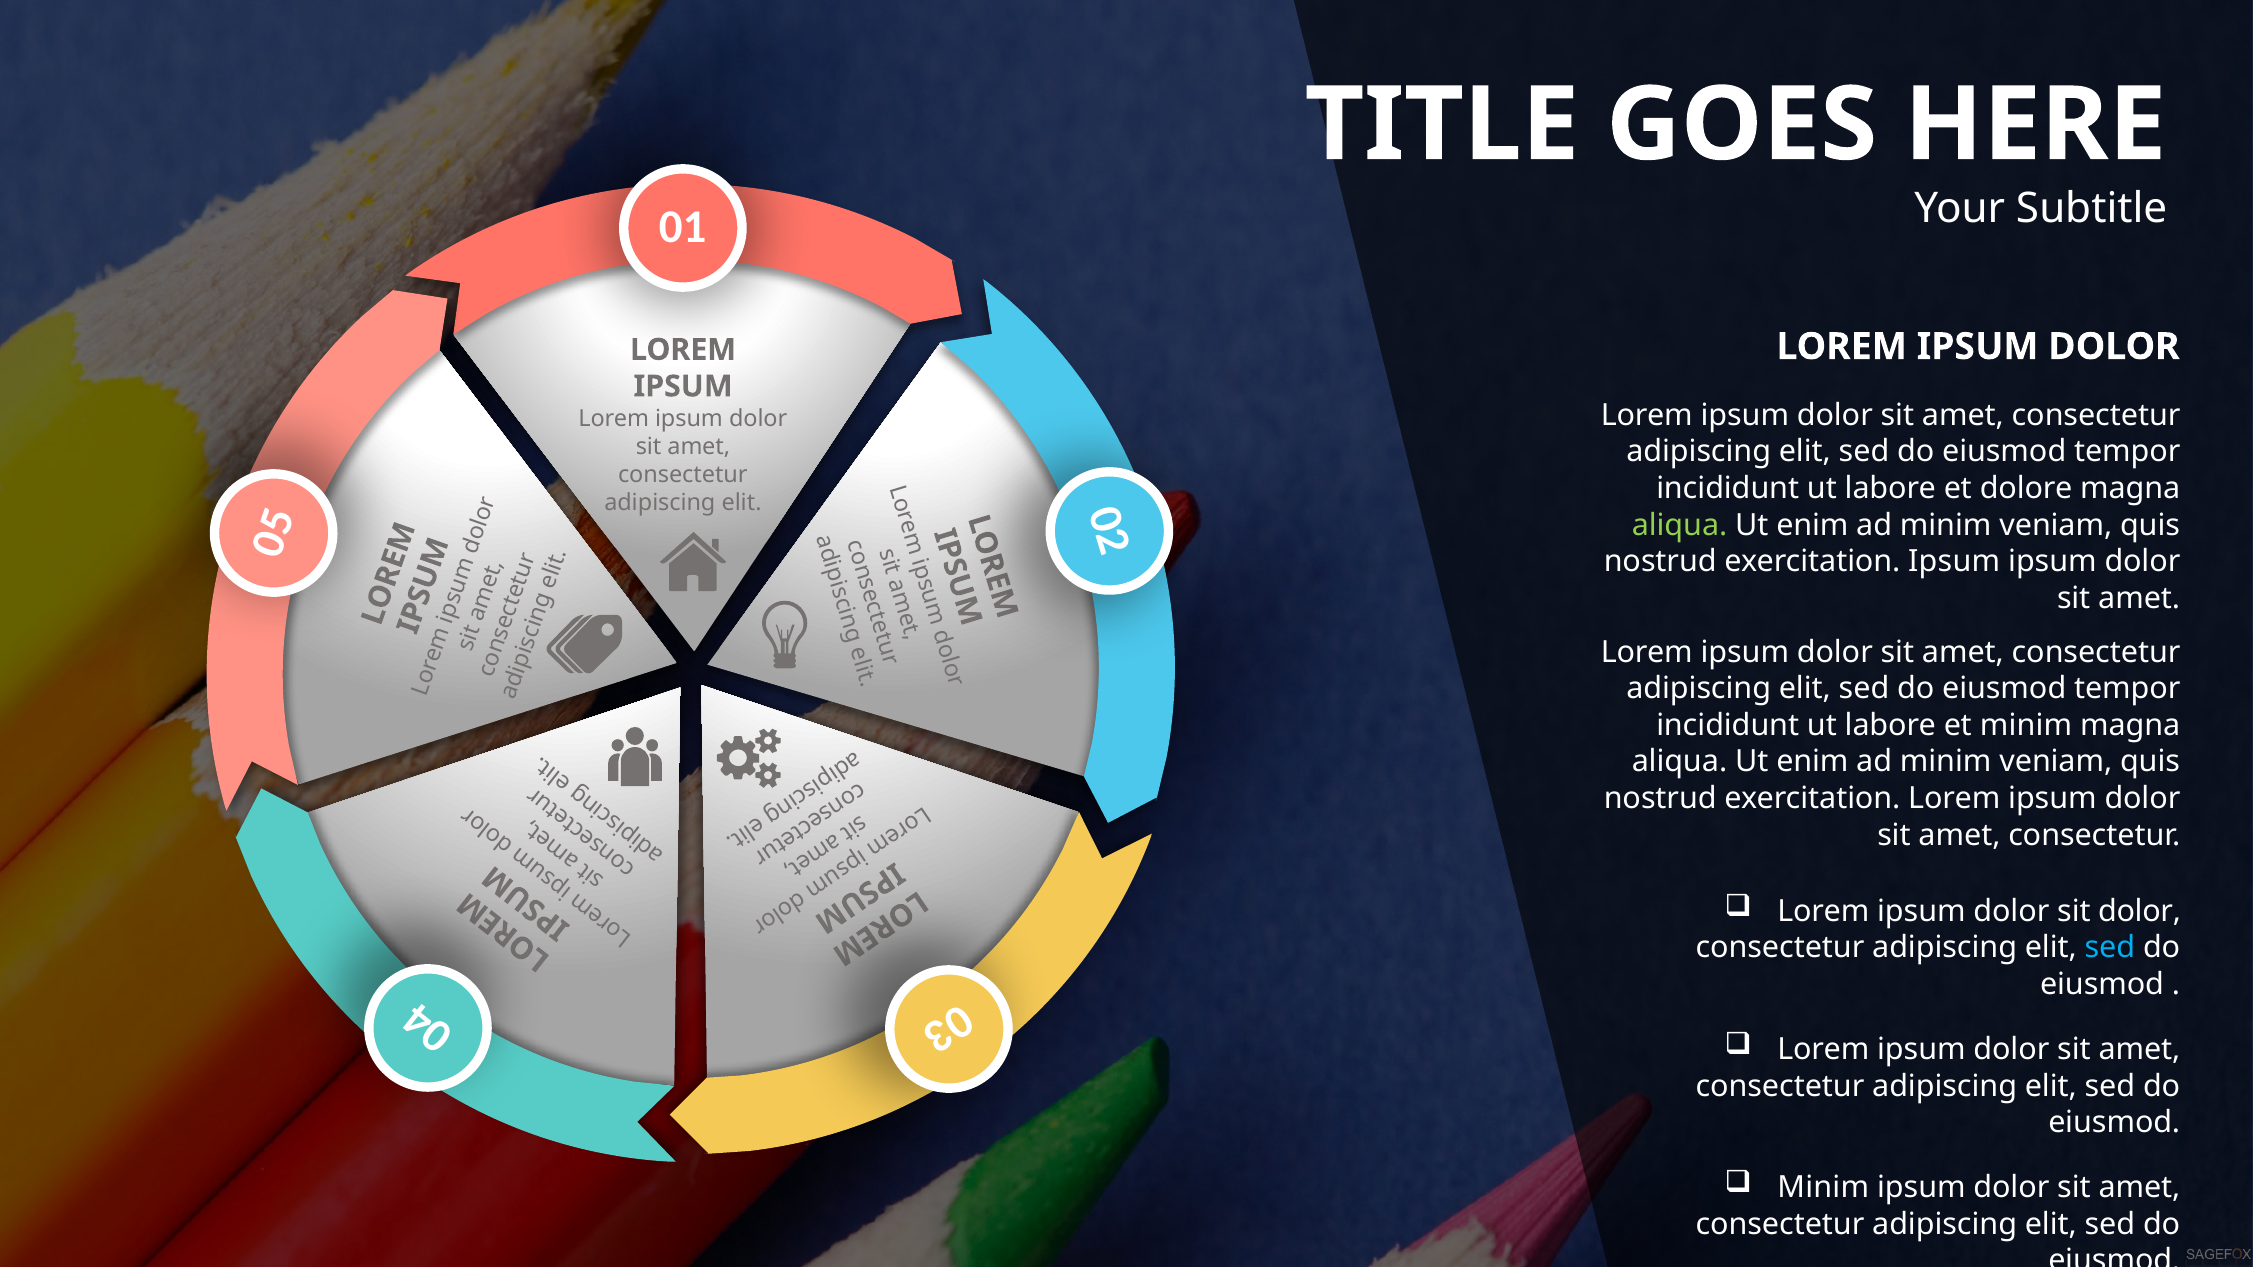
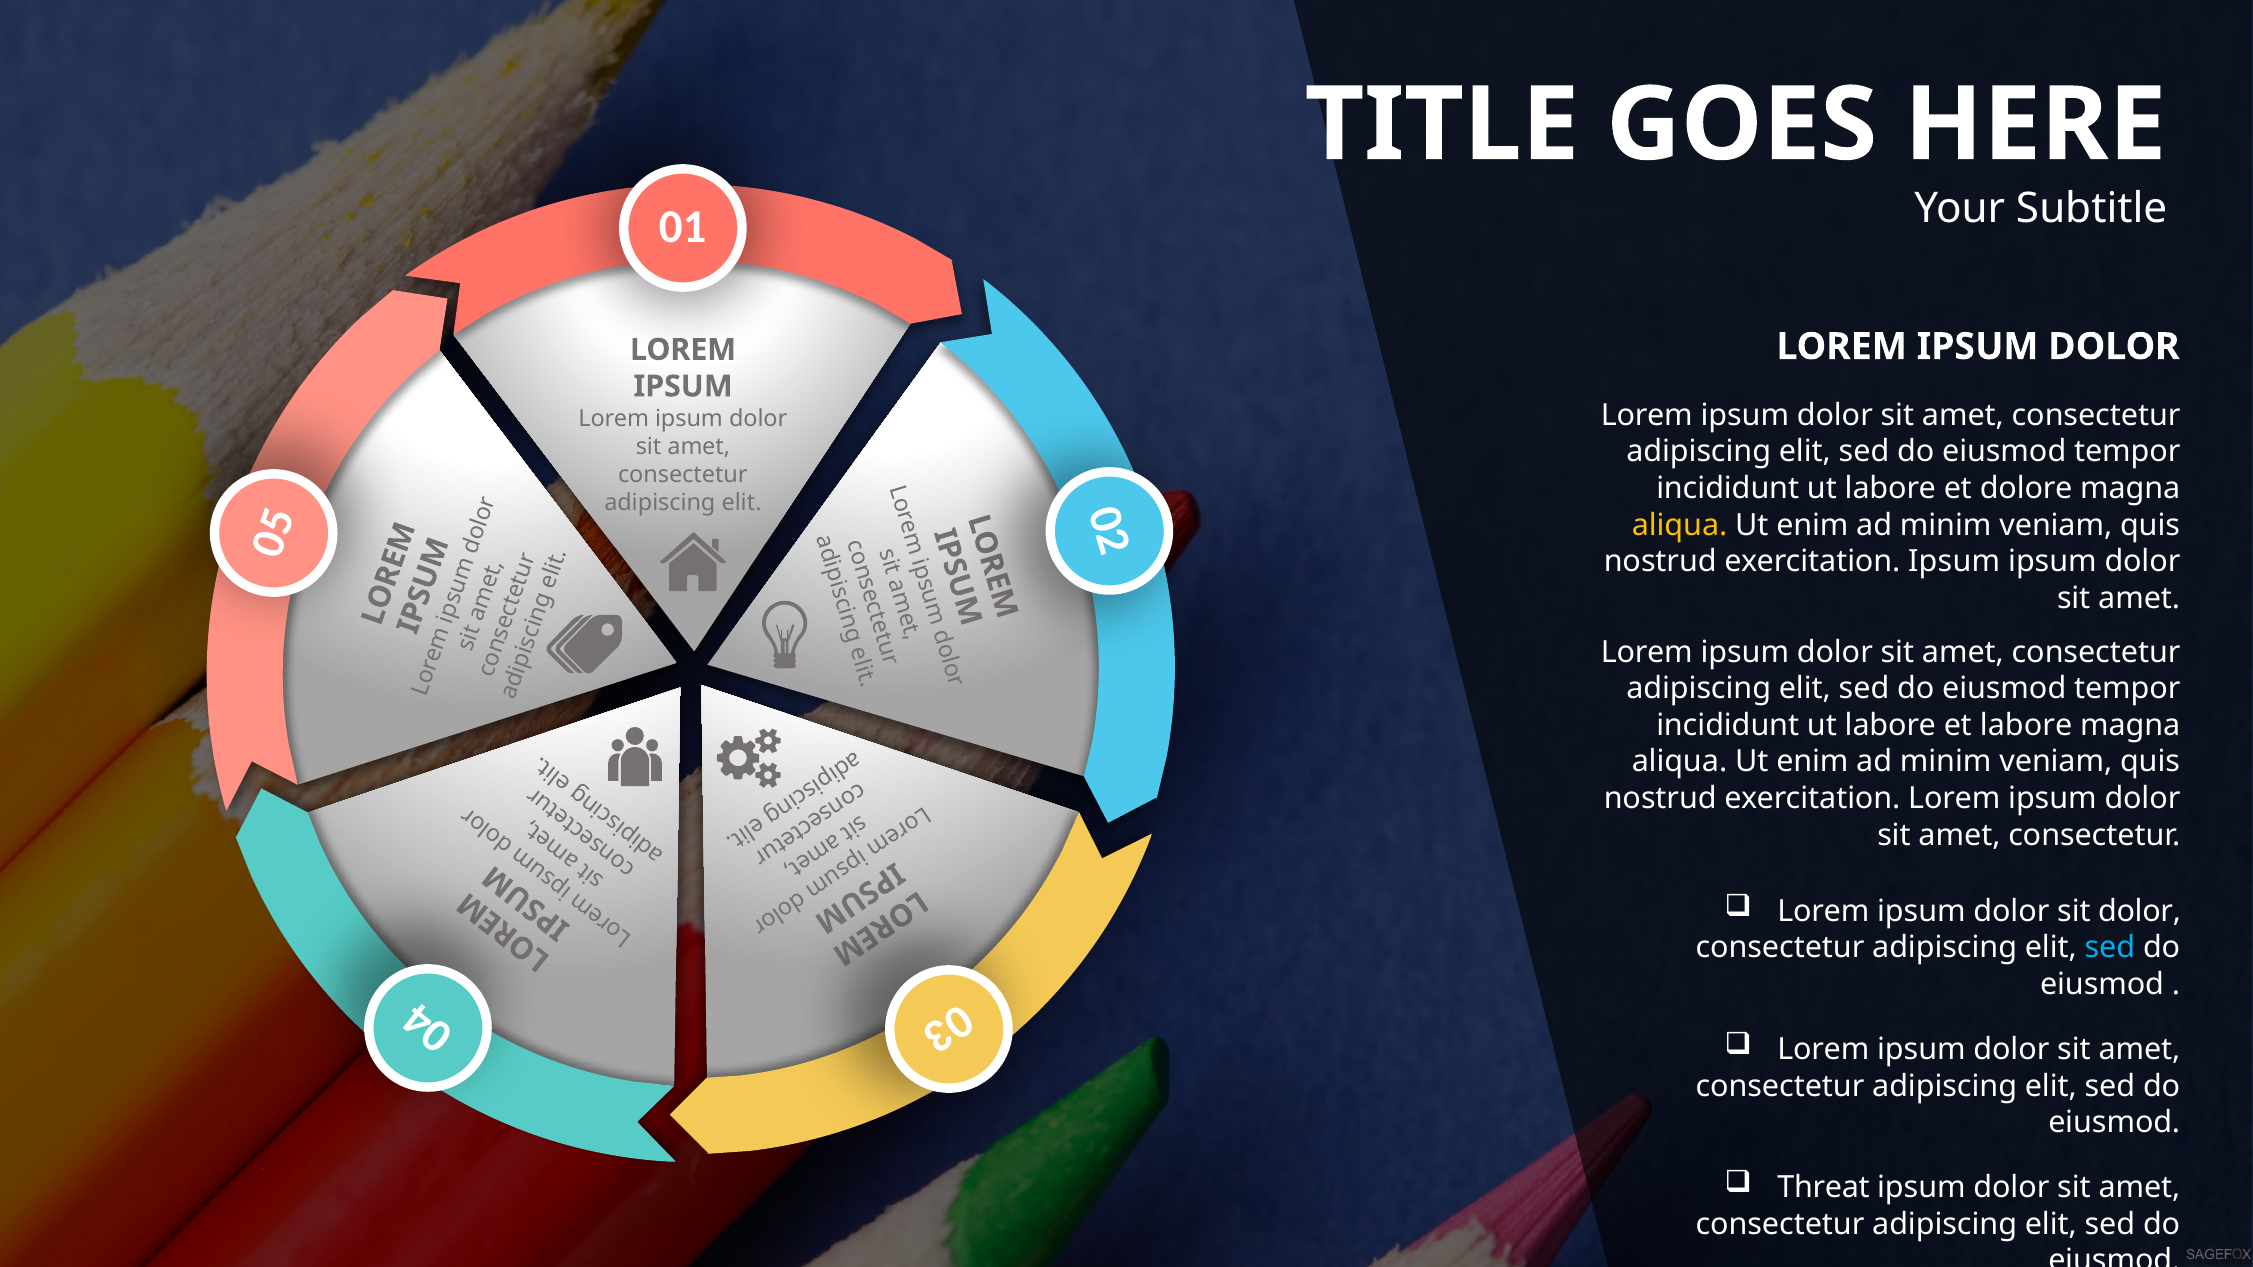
aliqua colour: light green -> yellow (1680, 525)
et minim: minim -> labore (2026, 725)
Minim: Minim -> Threat (1823, 1188)
